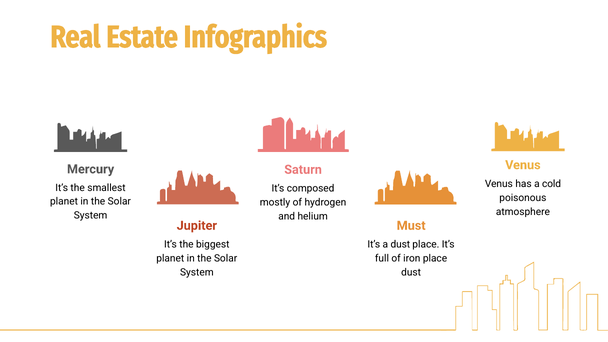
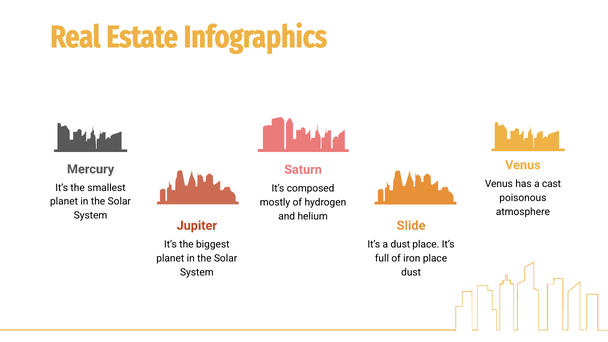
cold: cold -> cast (552, 184)
Must: Must -> Slide (411, 226)
